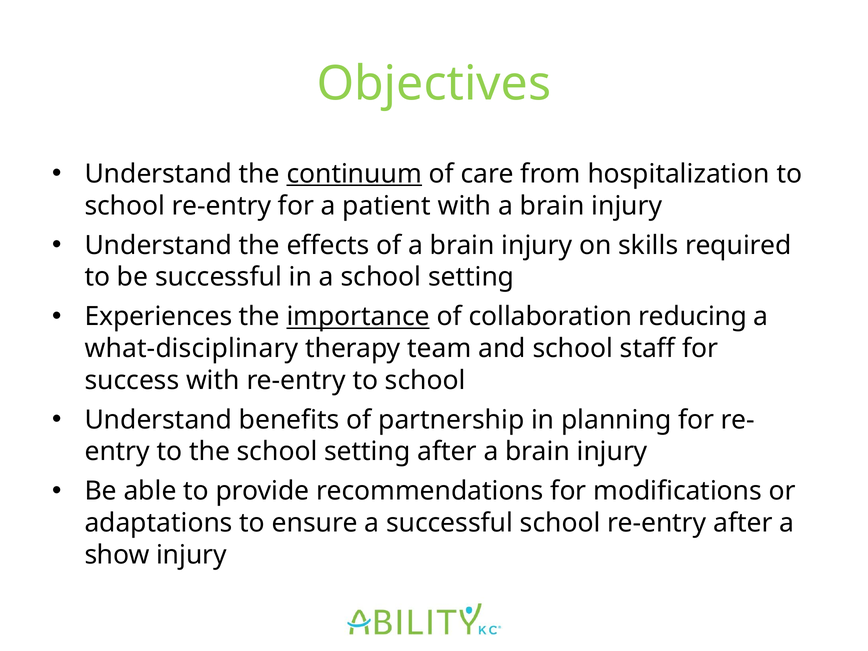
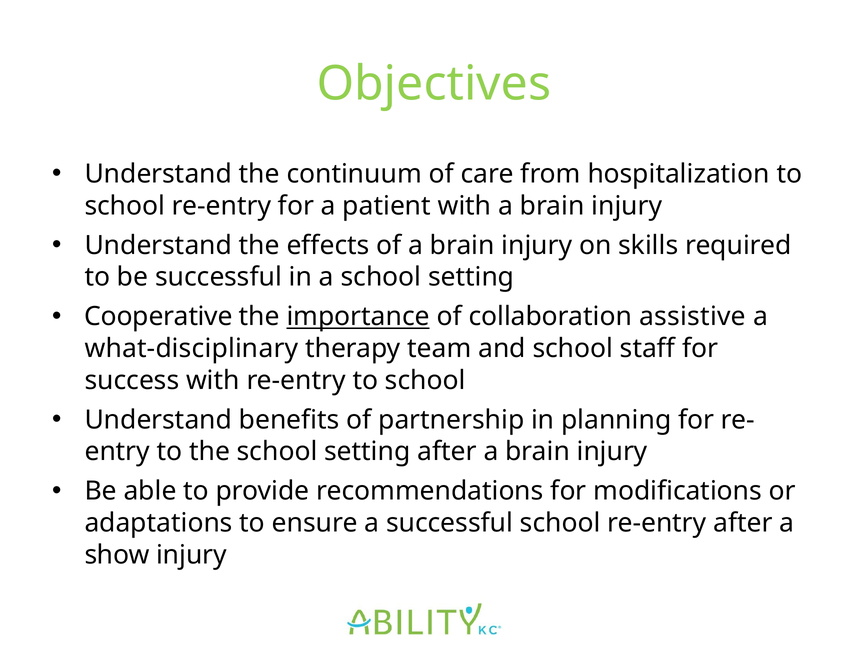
continuum underline: present -> none (354, 174)
Experiences: Experiences -> Cooperative (158, 317)
reducing: reducing -> assistive (693, 317)
